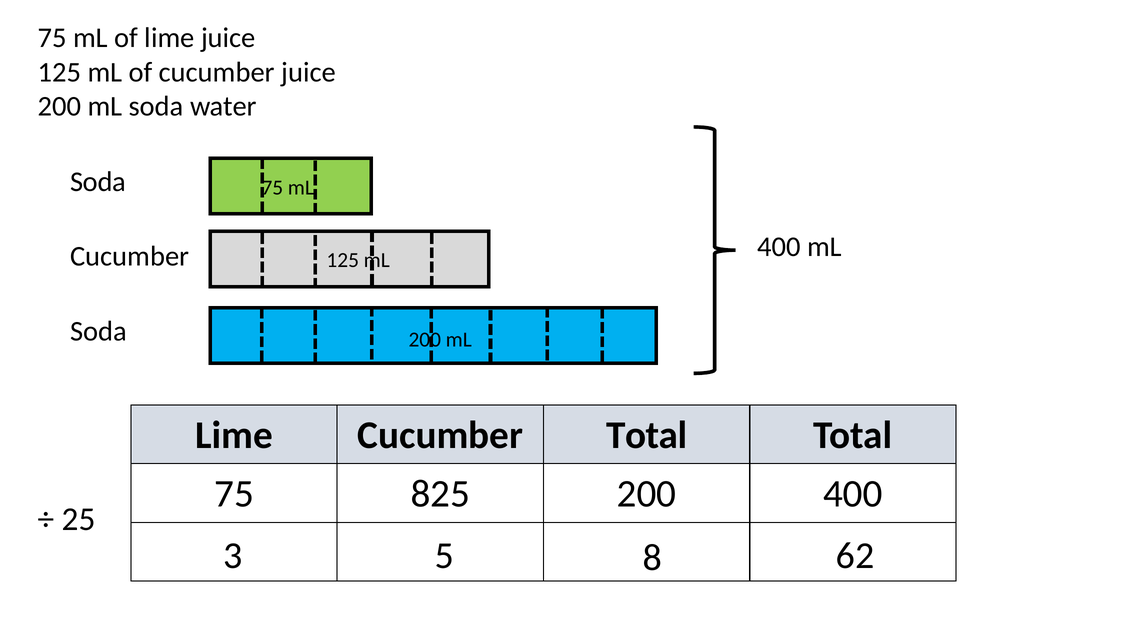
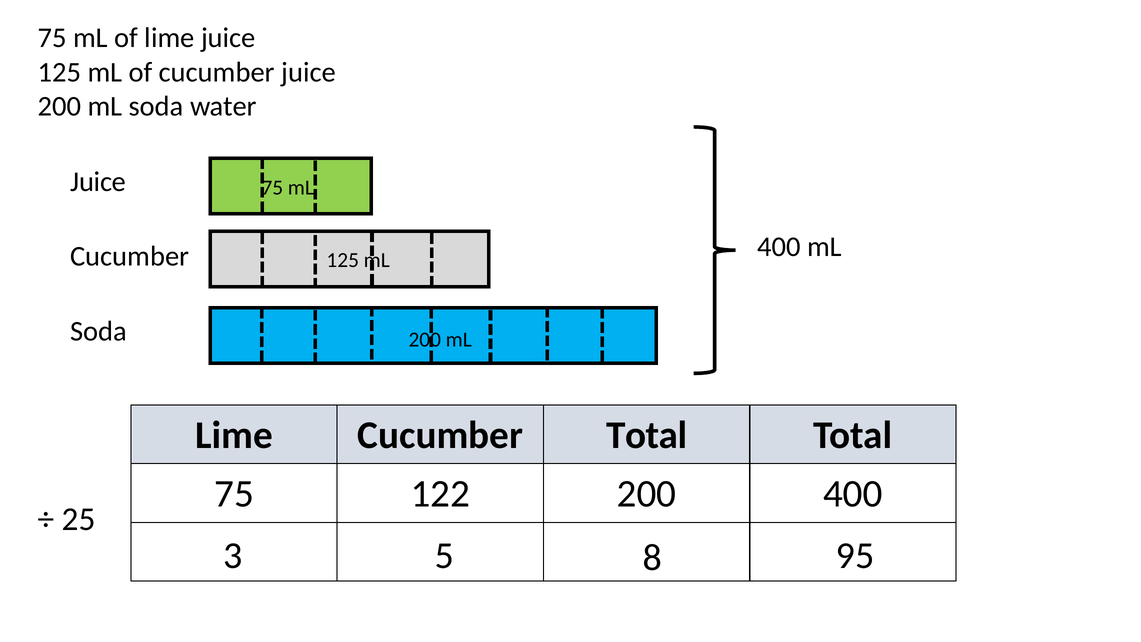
Soda: Soda -> Juice (98, 182)
825: 825 -> 122 (440, 494)
62: 62 -> 95 (855, 556)
